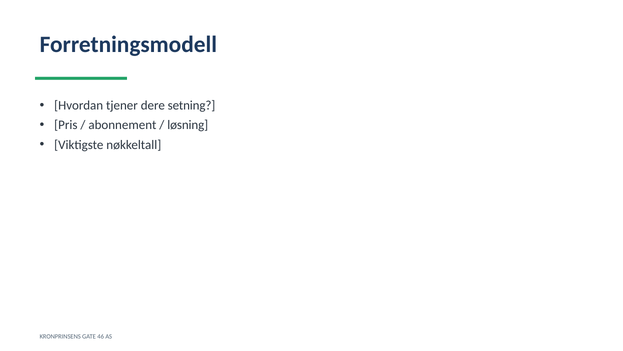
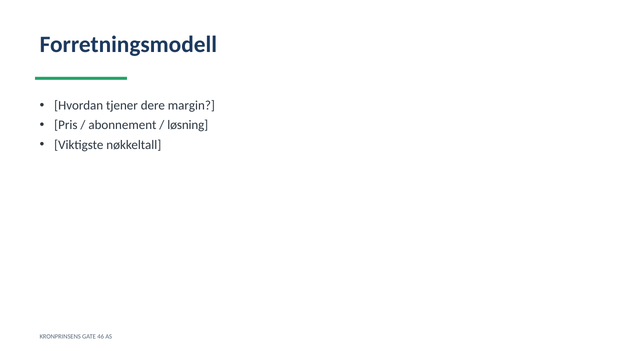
setning: setning -> margin (191, 106)
